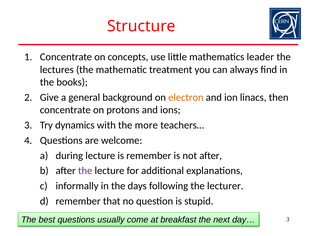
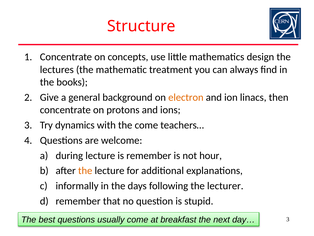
leader: leader -> design (260, 57)
the more: more -> come (146, 125)
not after: after -> hour (211, 155)
the colour: purple -> orange (85, 170)
